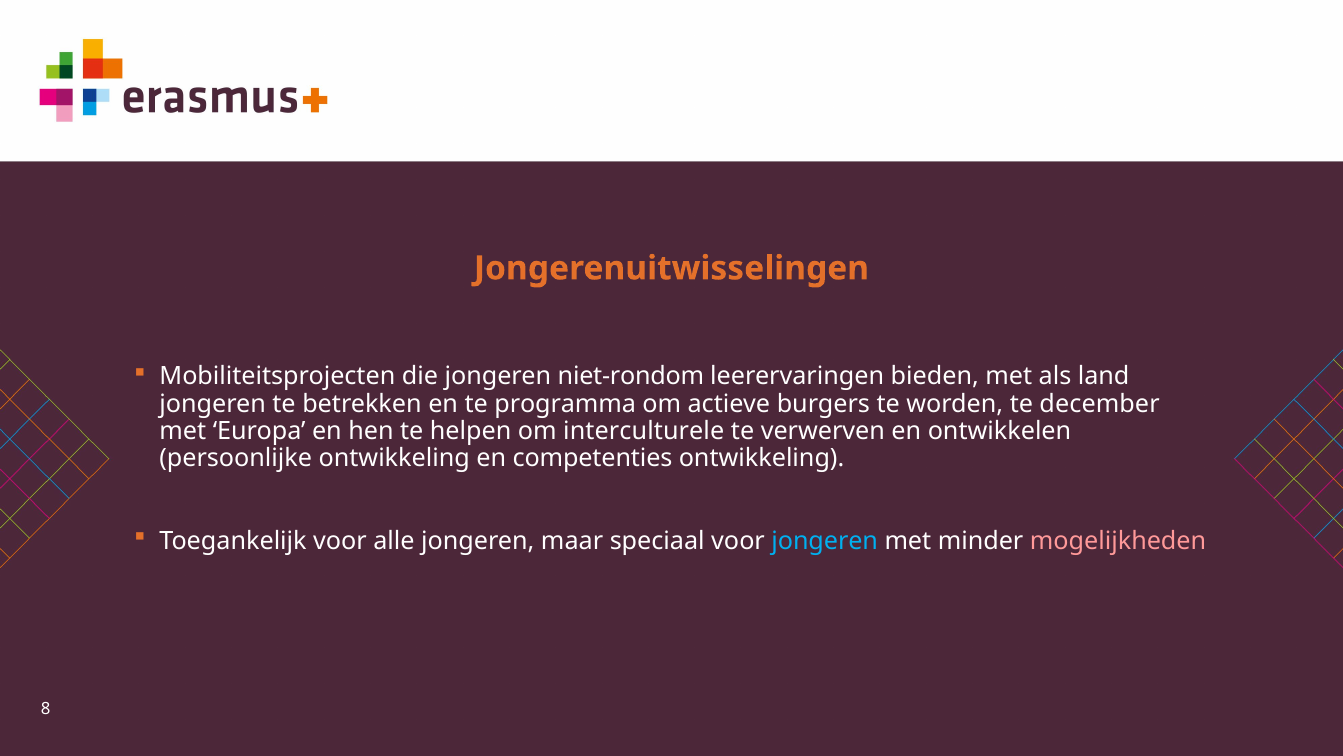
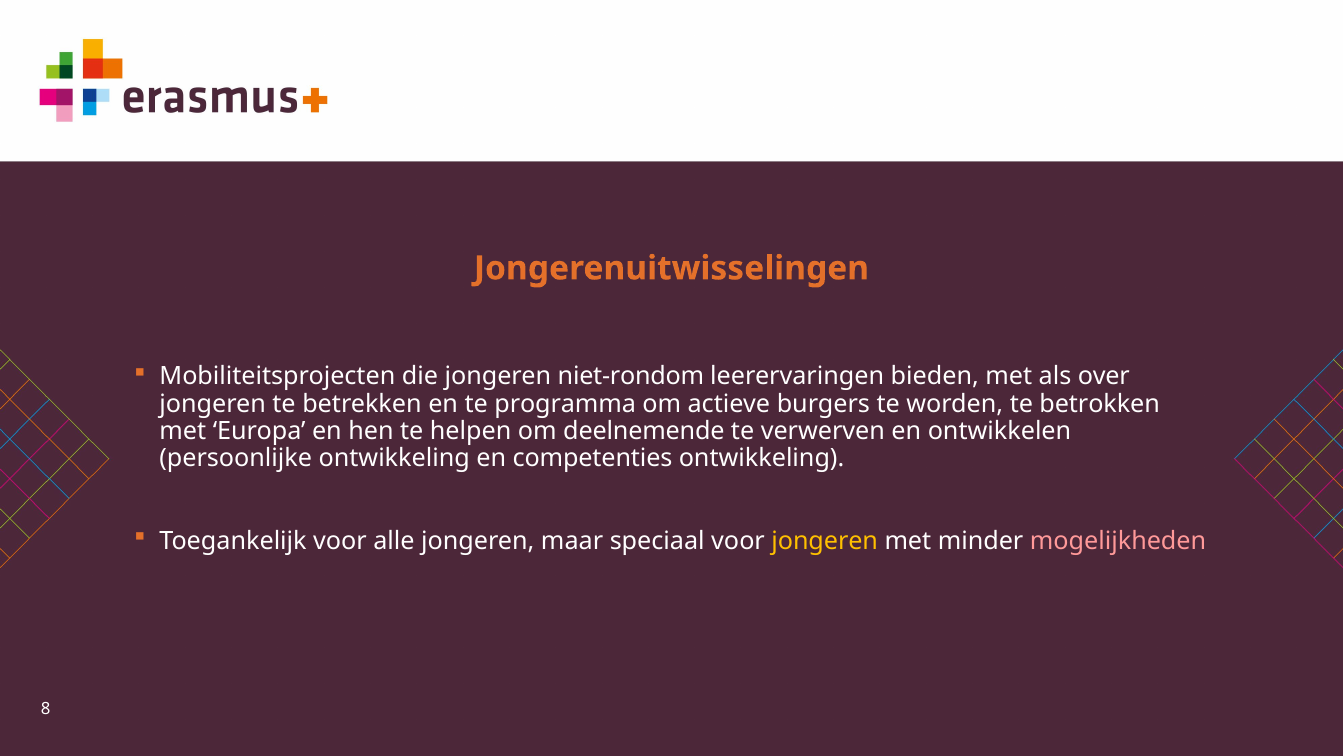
land: land -> over (1104, 376)
december: december -> betrokken (1100, 404)
interculturele: interculturele -> deelnemende (644, 431)
jongeren colour: light blue -> yellow (825, 540)
